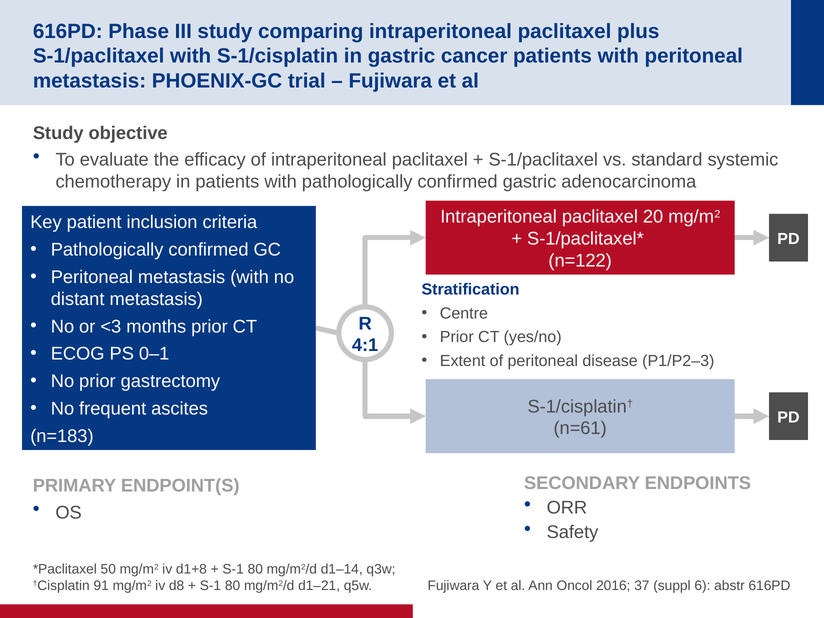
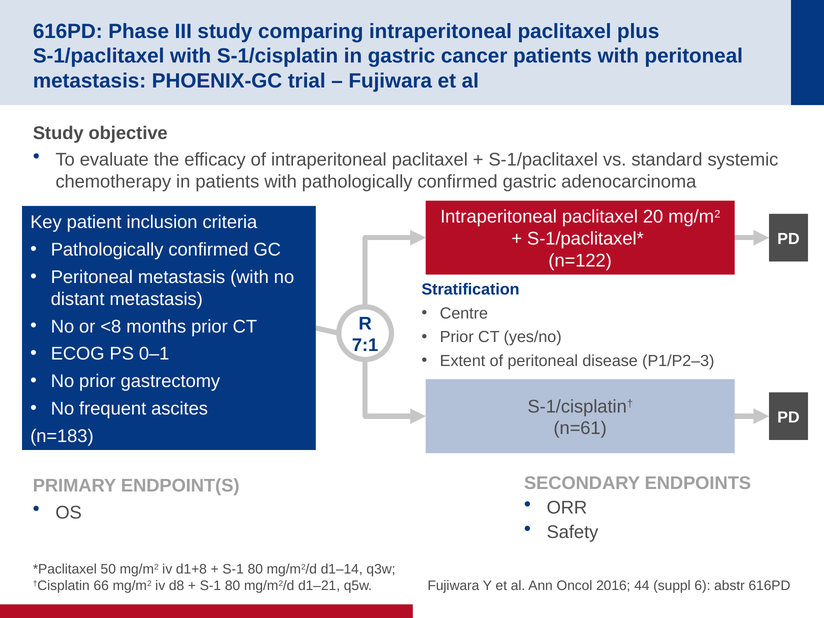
<3: <3 -> <8 (111, 327)
4:1: 4:1 -> 7:1 (365, 345)
91: 91 -> 66 (101, 586)
37: 37 -> 44 (642, 586)
